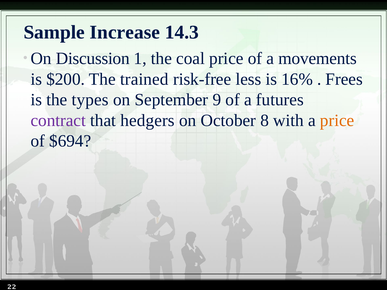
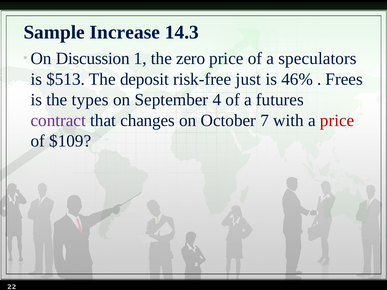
coal: coal -> zero (191, 59)
movements: movements -> speculators (318, 59)
$200: $200 -> $513 (66, 79)
trained: trained -> deposit (144, 79)
less: less -> just (248, 79)
16%: 16% -> 46% (297, 79)
9: 9 -> 4 (217, 100)
hedgers: hedgers -> changes (148, 121)
8: 8 -> 7 (265, 121)
price colour: orange -> red (337, 121)
$694: $694 -> $109 (70, 141)
